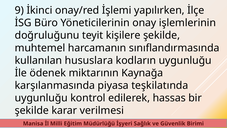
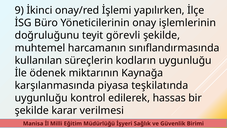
kişilere: kişilere -> görevli (123, 35)
hususlara: hususlara -> süreçlerin (89, 60)
